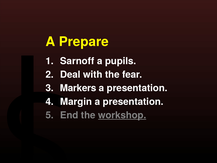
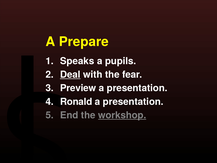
Sarnoff: Sarnoff -> Speaks (77, 61)
Deal underline: none -> present (70, 74)
Markers: Markers -> Preview (78, 88)
Margin: Margin -> Ronald (76, 101)
